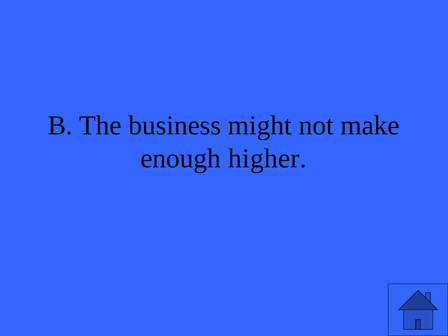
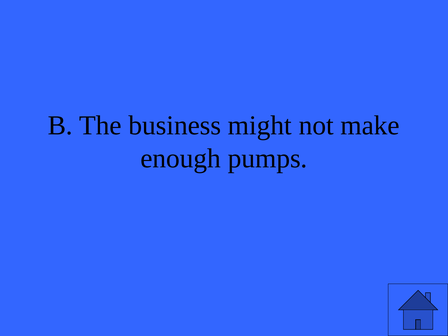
higher: higher -> pumps (268, 158)
